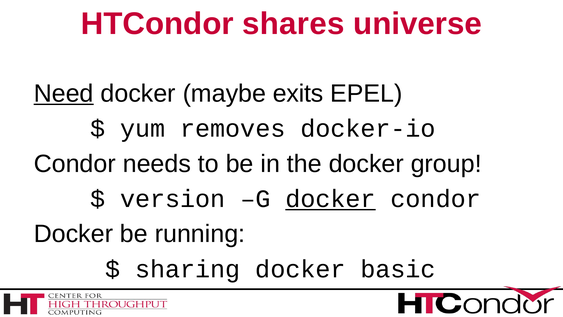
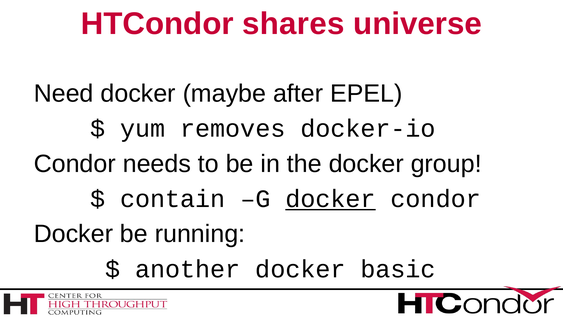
Need underline: present -> none (64, 94)
exits: exits -> after (298, 94)
version: version -> contain (173, 199)
sharing: sharing -> another (188, 269)
